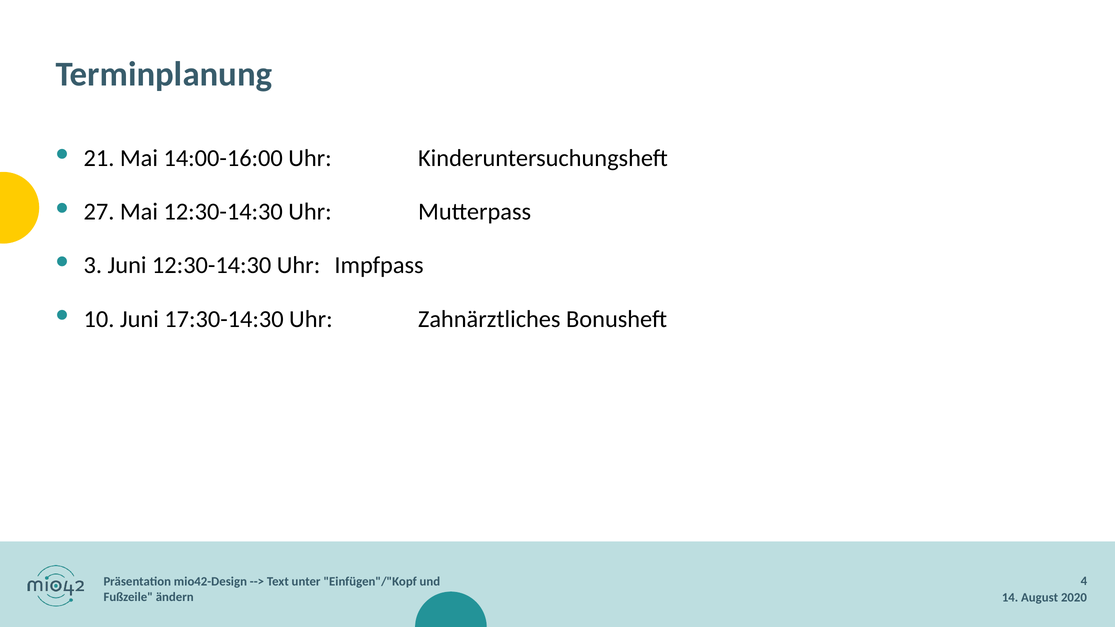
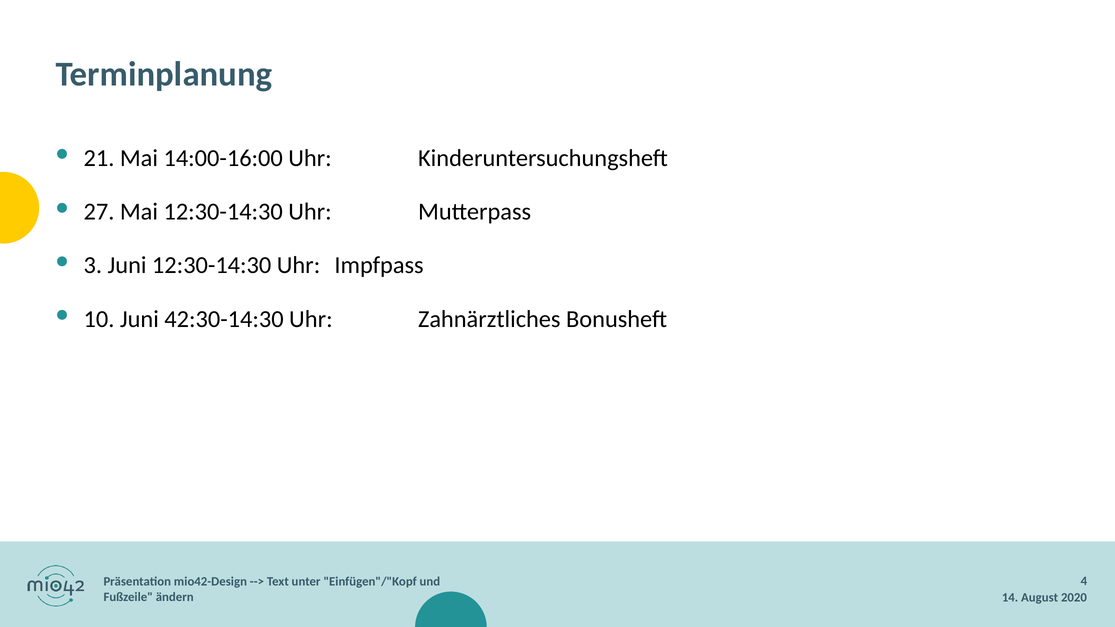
17:30-14:30: 17:30-14:30 -> 42:30-14:30 (224, 319)
